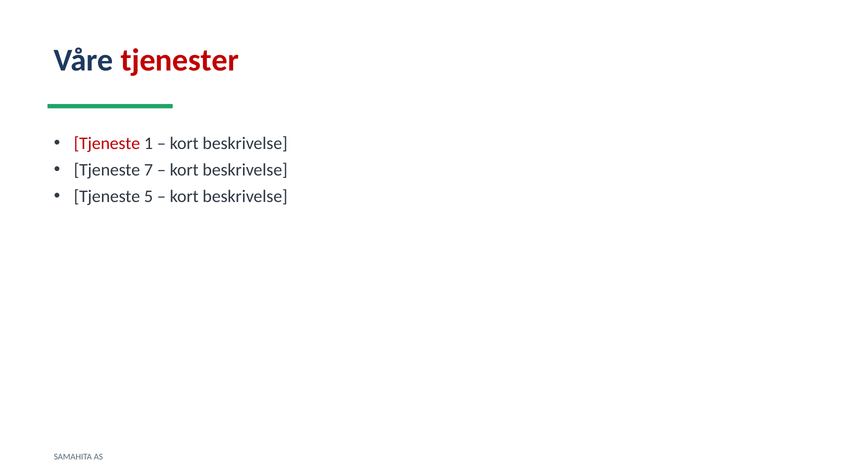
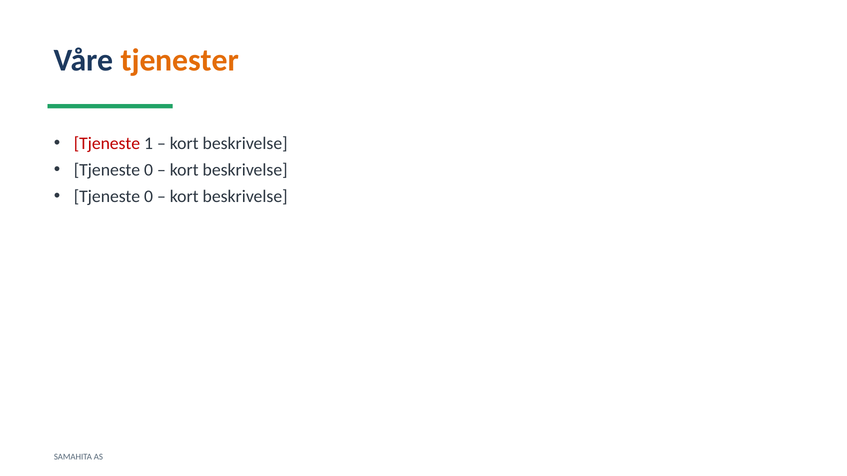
tjenester colour: red -> orange (180, 60)
7: 7 -> 0 (148, 170)
5: 5 -> 0 (148, 196)
